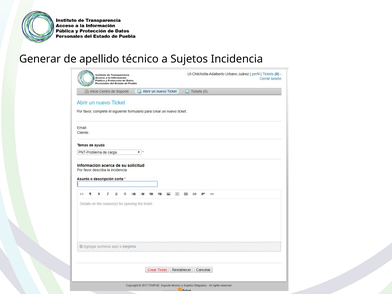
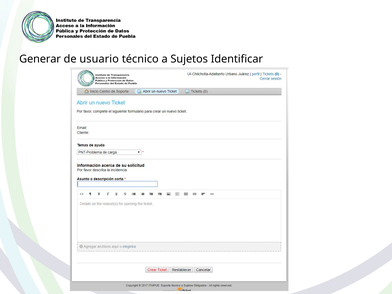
apellido: apellido -> usuario (99, 59)
Incidencia: Incidencia -> Identificar (237, 59)
